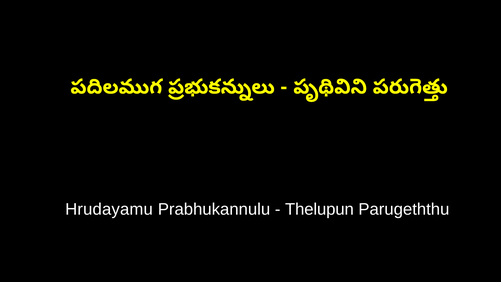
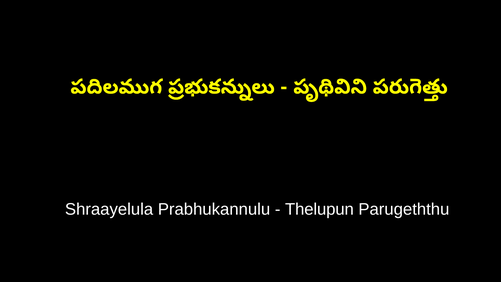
Hrudayamu: Hrudayamu -> Shraayelula (109, 209)
